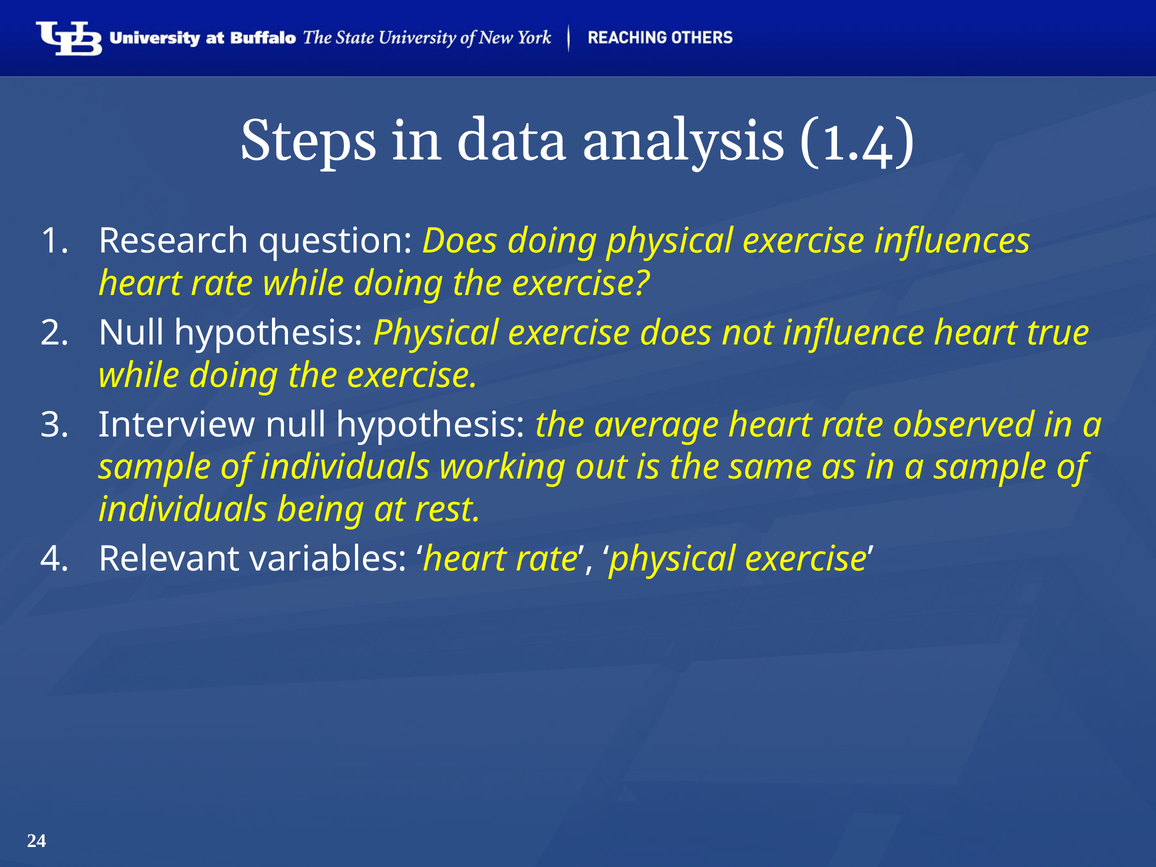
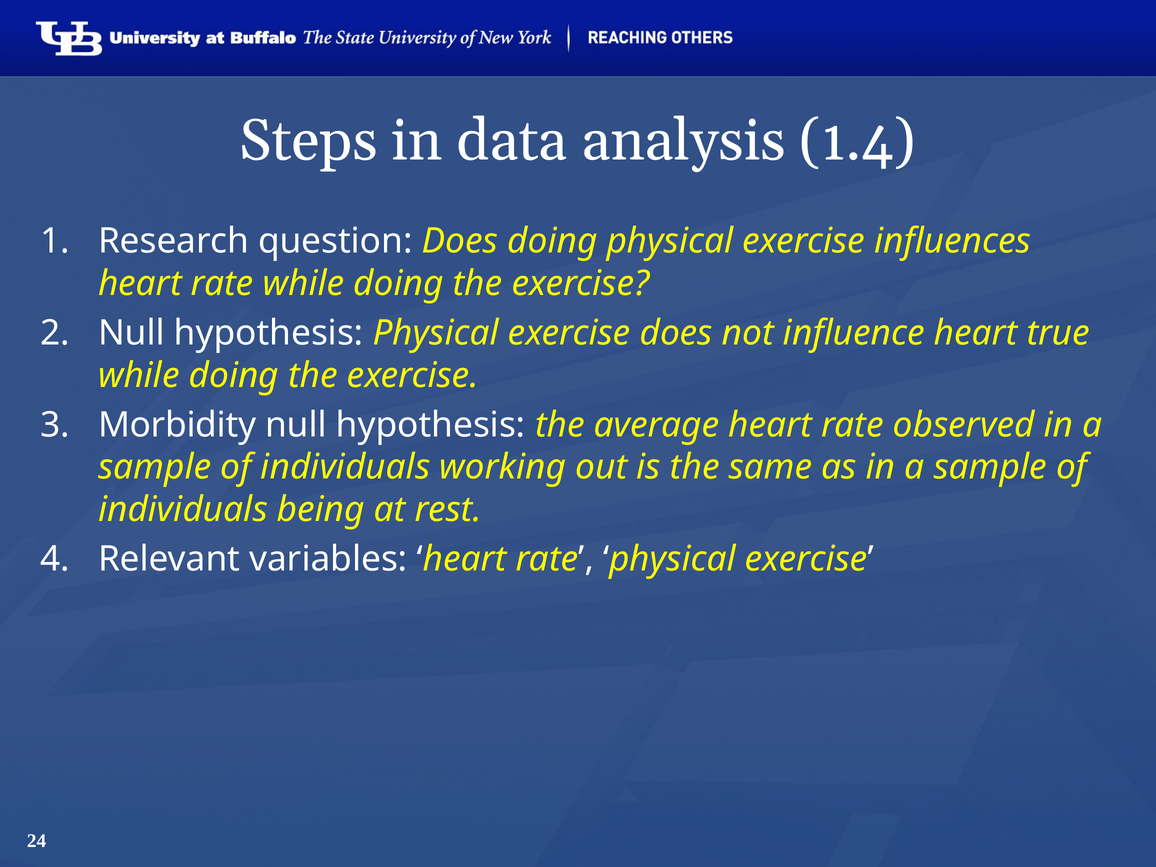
Interview: Interview -> Morbidity (177, 425)
